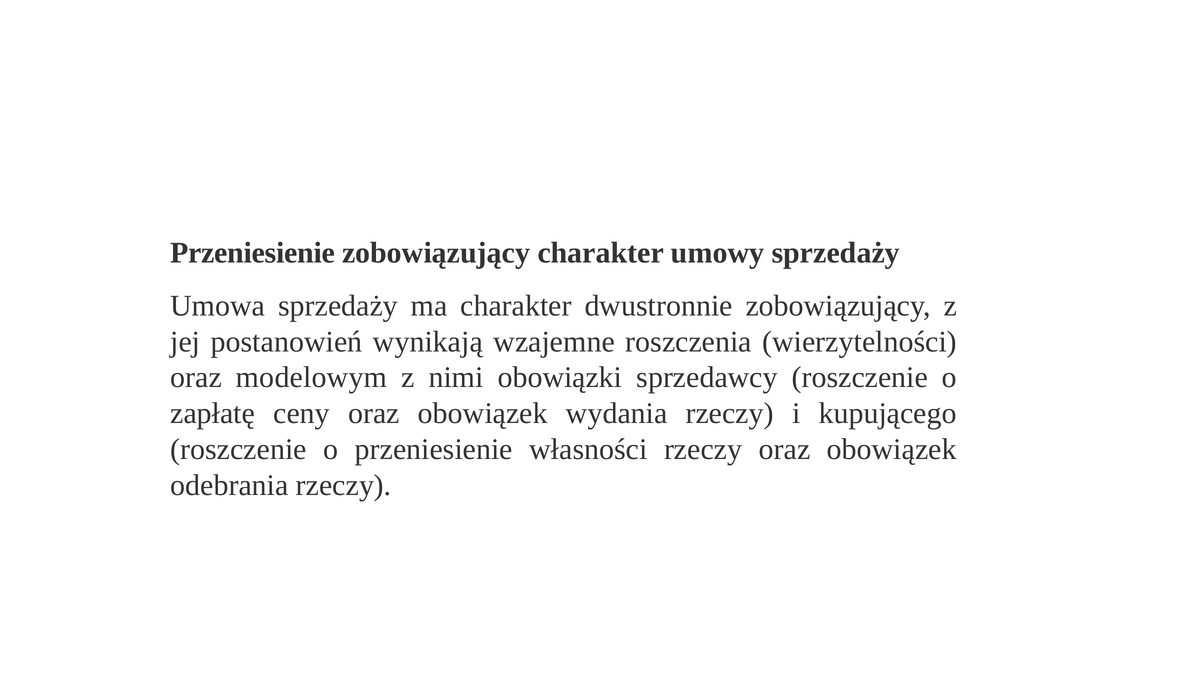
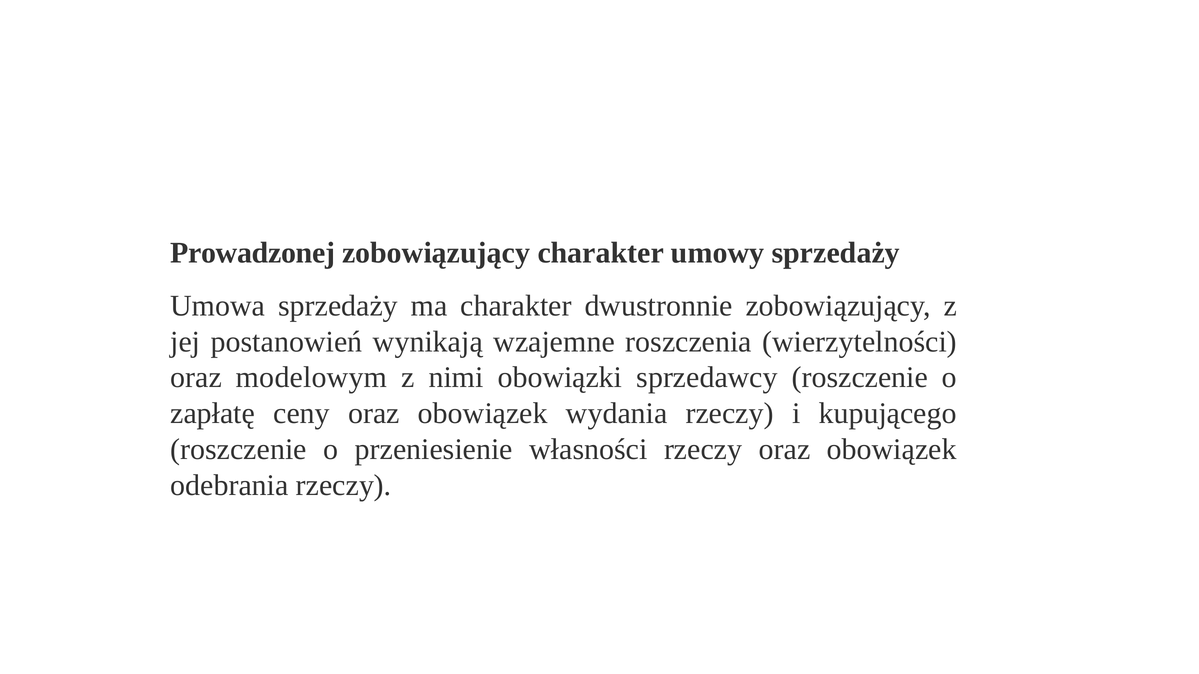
Przeniesienie: Przeniesienie -> Prowadzonej (253, 253)
